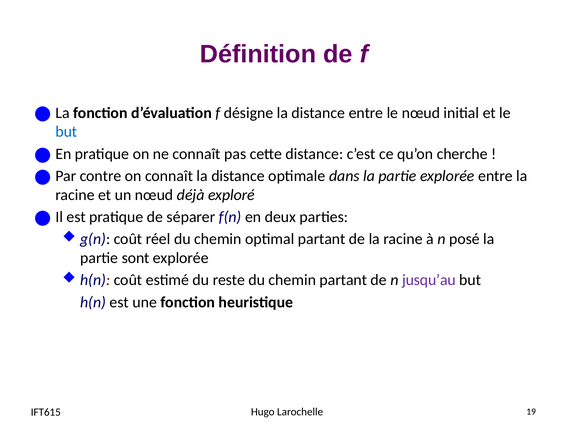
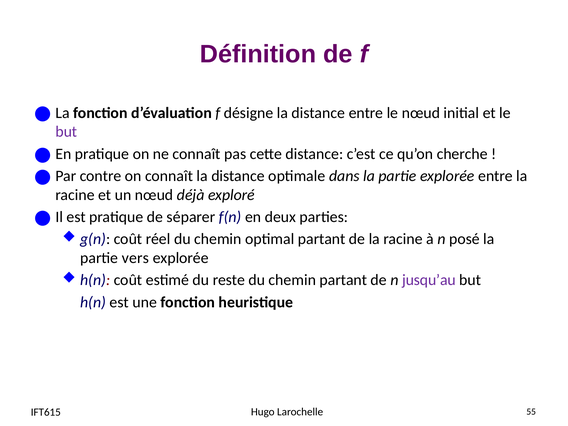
but colour: blue -> purple (66, 132)
sont: sont -> vers (135, 258)
19: 19 -> 55 (531, 412)
